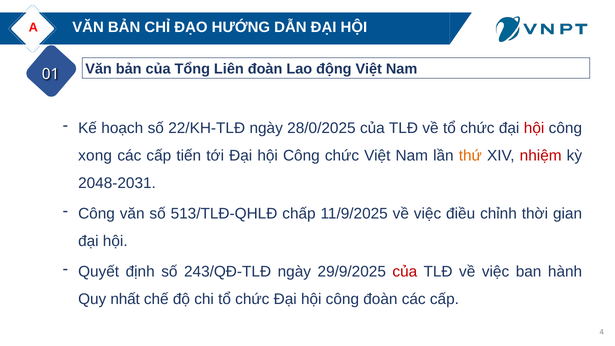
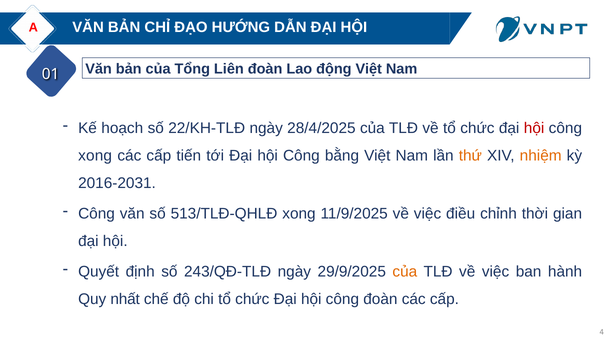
28/0/2025: 28/0/2025 -> 28/4/2025 (321, 128)
Công chức: chức -> bằng (342, 156)
nhiệm colour: red -> orange (541, 156)
2048-2031: 2048-2031 -> 2016-2031 (117, 183)
513/TLĐ-QHLĐ chấp: chấp -> xong (299, 214)
của colour: red -> orange (405, 271)
